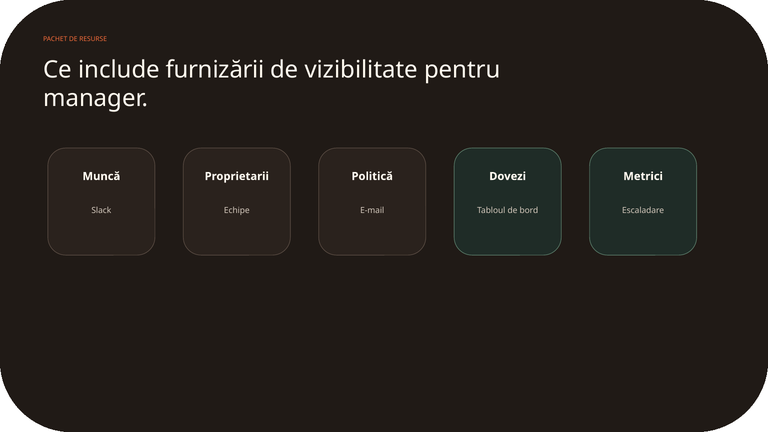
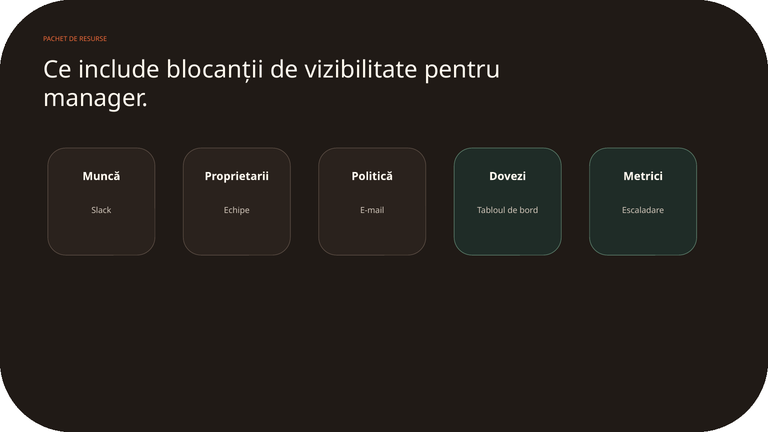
furnizării: furnizării -> blocanții (215, 70)
